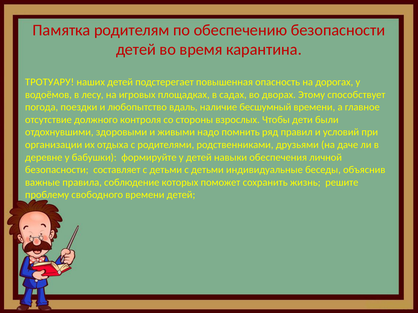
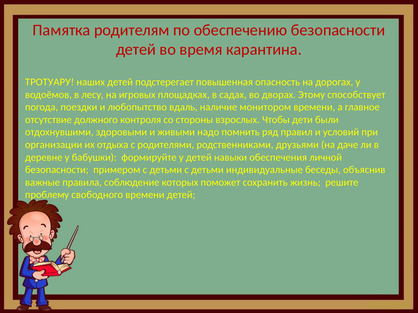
бесшумный: бесшумный -> монитором (265, 107)
составляет: составляет -> примером (117, 170)
